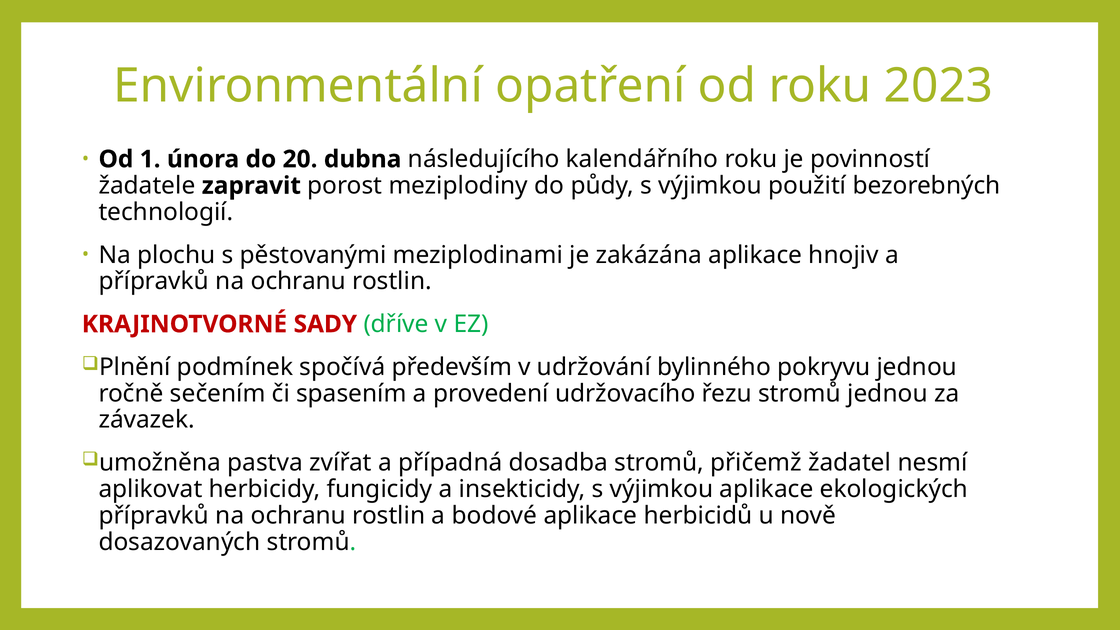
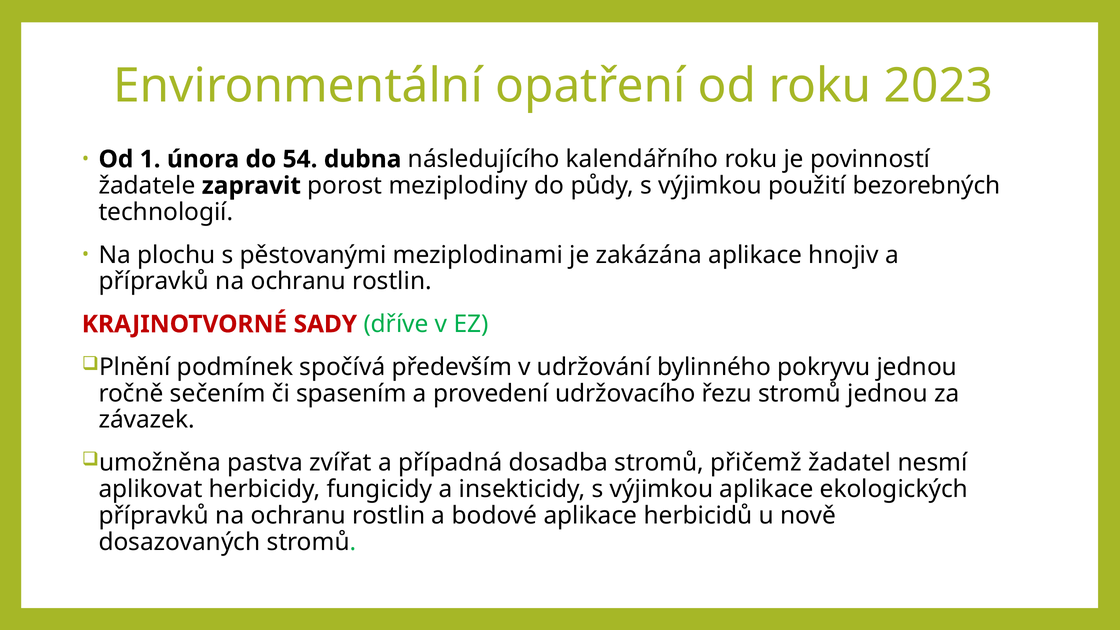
20: 20 -> 54 (300, 159)
